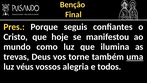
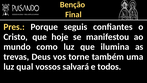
uma underline: present -> none (135, 57)
véus: véus -> qual (25, 66)
alegria: alegria -> salvará (76, 66)
